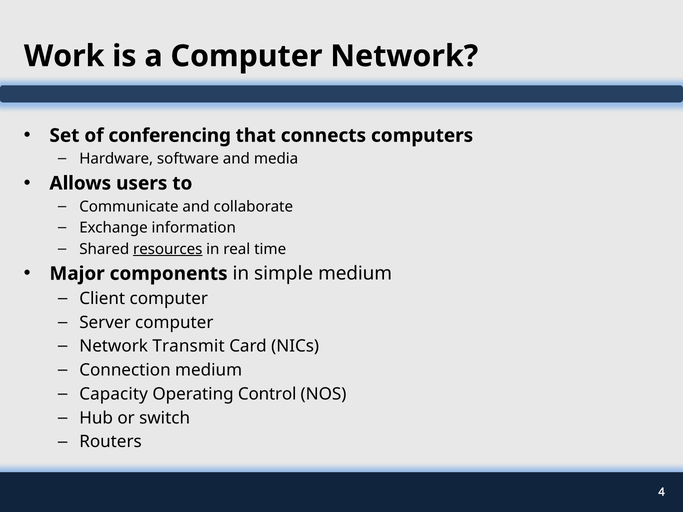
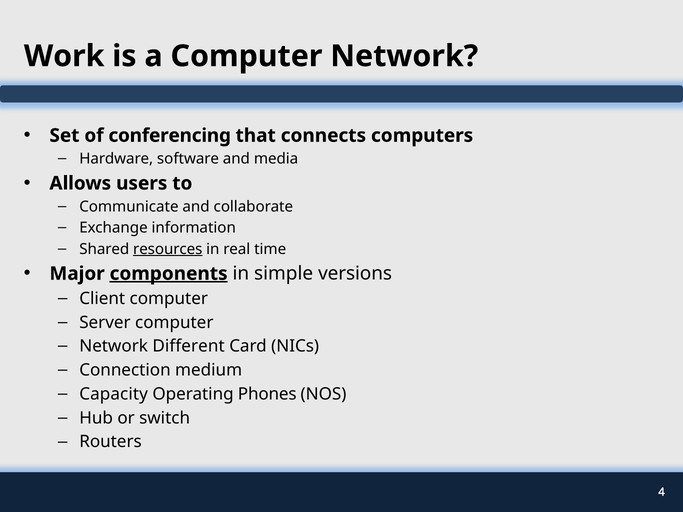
components underline: none -> present (169, 274)
simple medium: medium -> versions (355, 274)
Transmit: Transmit -> Different (189, 346)
Control: Control -> Phones (267, 394)
